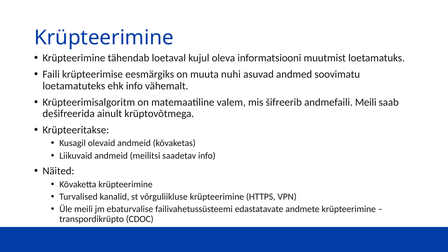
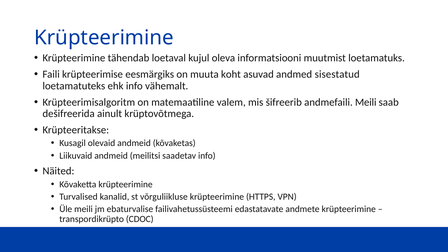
nuhi: nuhi -> koht (231, 74)
soovimatu: soovimatu -> sisestatud (337, 74)
